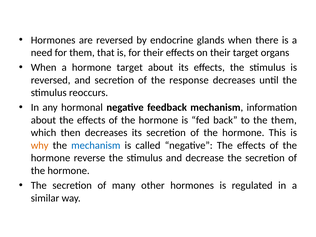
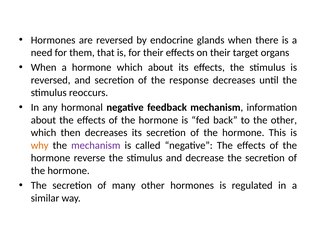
hormone target: target -> which (130, 67)
the them: them -> other (284, 120)
mechanism colour: blue -> purple (96, 145)
